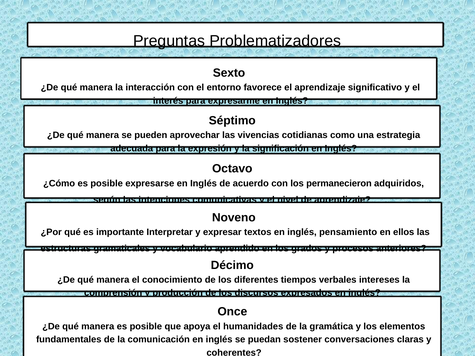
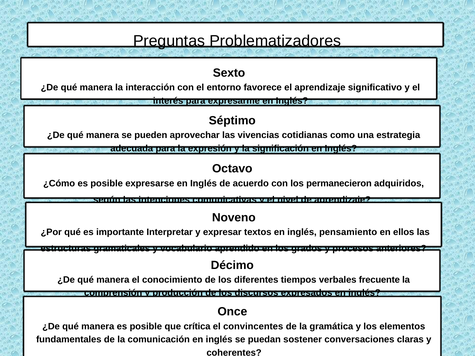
intereses: intereses -> frecuente (379, 280)
apoya: apoya -> crítica (197, 327)
humanidades: humanidades -> convincentes (253, 327)
